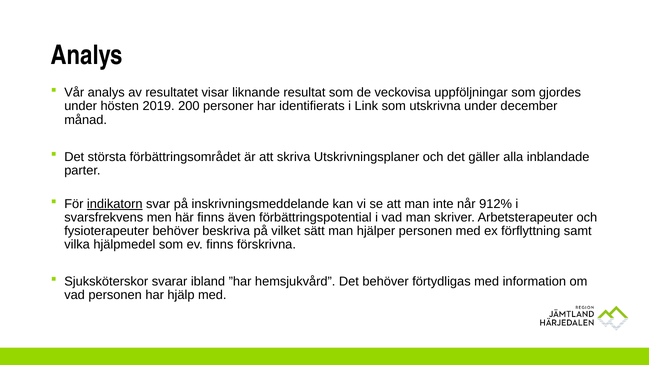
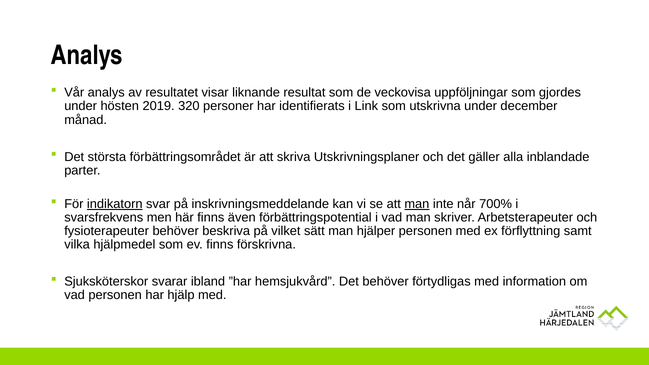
200: 200 -> 320 (189, 106)
man underline: none -> present (417, 204)
912%: 912% -> 700% (496, 204)
